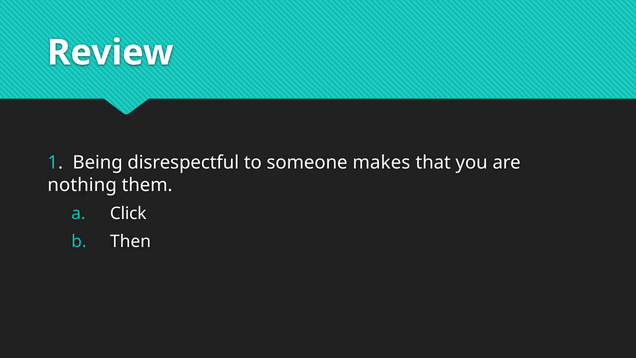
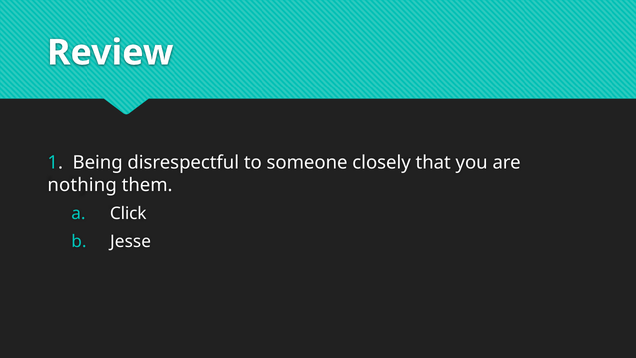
makes: makes -> closely (382, 162)
Then: Then -> Jesse (131, 242)
